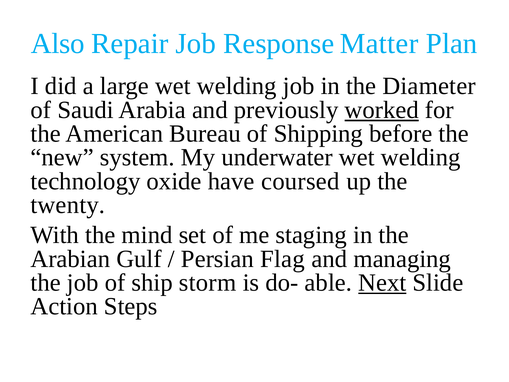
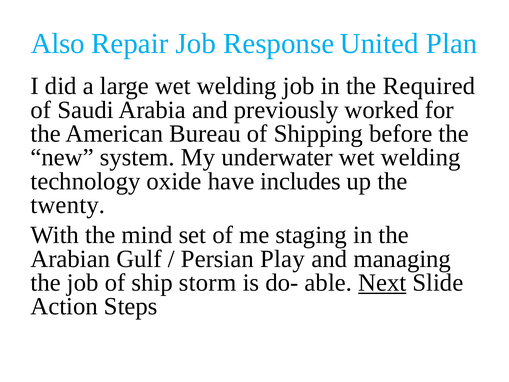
Matter: Matter -> United (379, 44)
Diameter: Diameter -> Required (429, 86)
worked underline: present -> none (382, 110)
coursed: coursed -> includes (301, 181)
Flag: Flag -> Play (283, 259)
